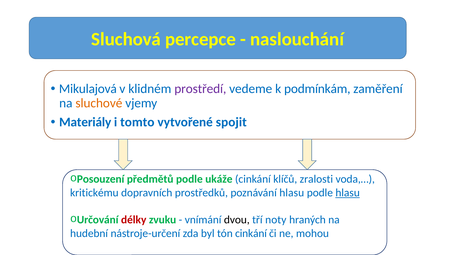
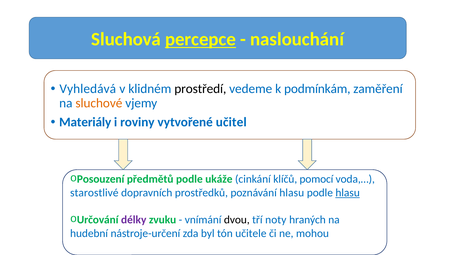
percepce underline: none -> present (201, 39)
Mikulajová: Mikulajová -> Vyhledává (88, 89)
prostředí colour: purple -> black (200, 89)
tomto: tomto -> roviny (137, 122)
spojit: spojit -> učitel (231, 122)
klíčů zralosti: zralosti -> pomocí (316, 179)
kritickému: kritickému -> starostlivé (94, 193)
délky colour: red -> purple (134, 220)
tón cinkání: cinkání -> učitele (251, 233)
